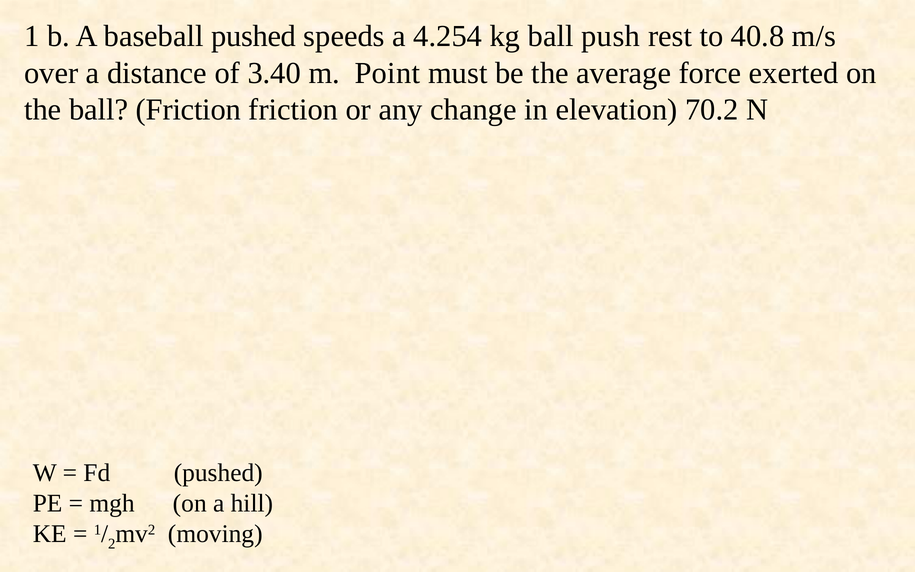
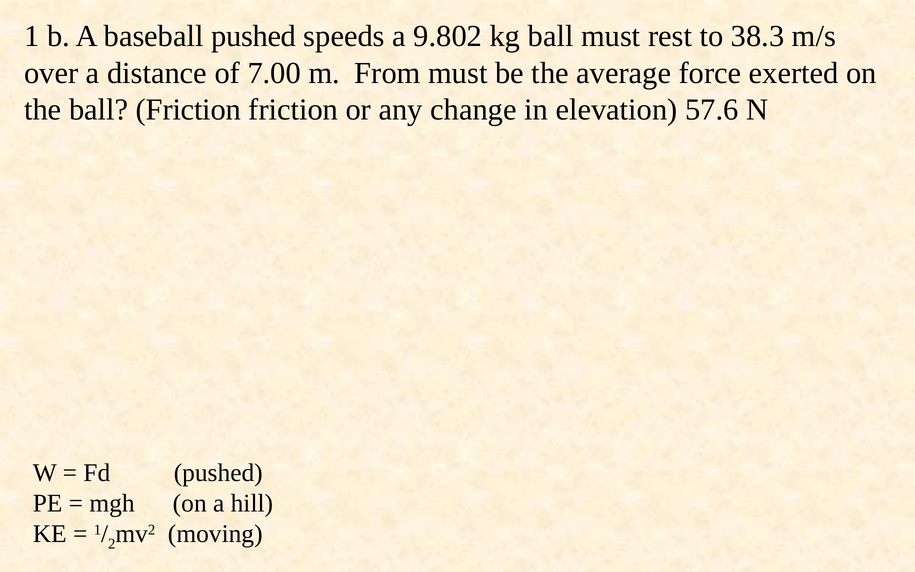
4.254: 4.254 -> 9.802 (448, 36)
ball push: push -> must (611, 36)
40.8: 40.8 -> 38.3 (758, 36)
3.40: 3.40 -> 7.00 (274, 73)
Point: Point -> From (388, 73)
70.2: 70.2 -> 57.6 (712, 110)
